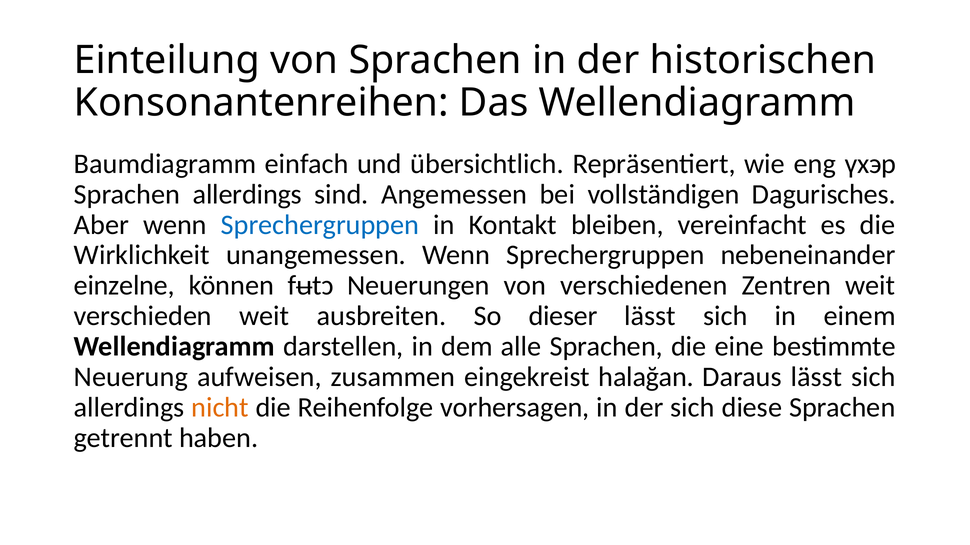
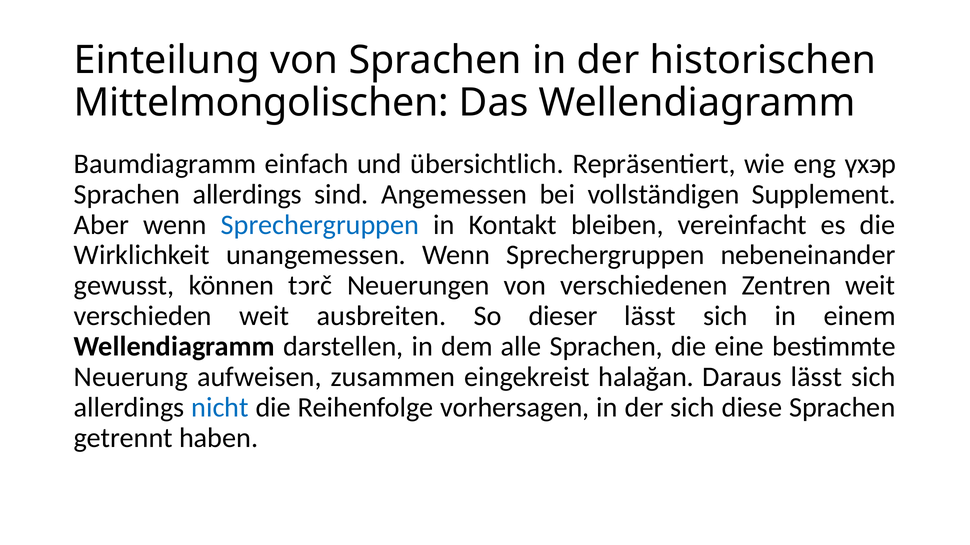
Konsonantenreihen: Konsonantenreihen -> Mittelmongolischen (261, 103)
Dagurisches: Dagurisches -> Supplement (824, 194)
einzelne: einzelne -> gewusst (124, 286)
fʉtɔ: fʉtɔ -> tɔrč (310, 286)
nicht colour: orange -> blue (220, 408)
